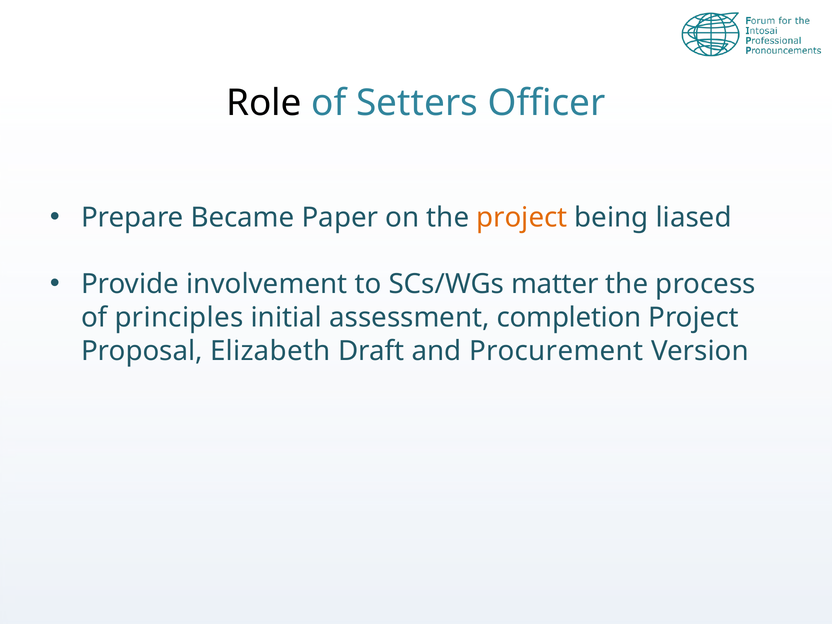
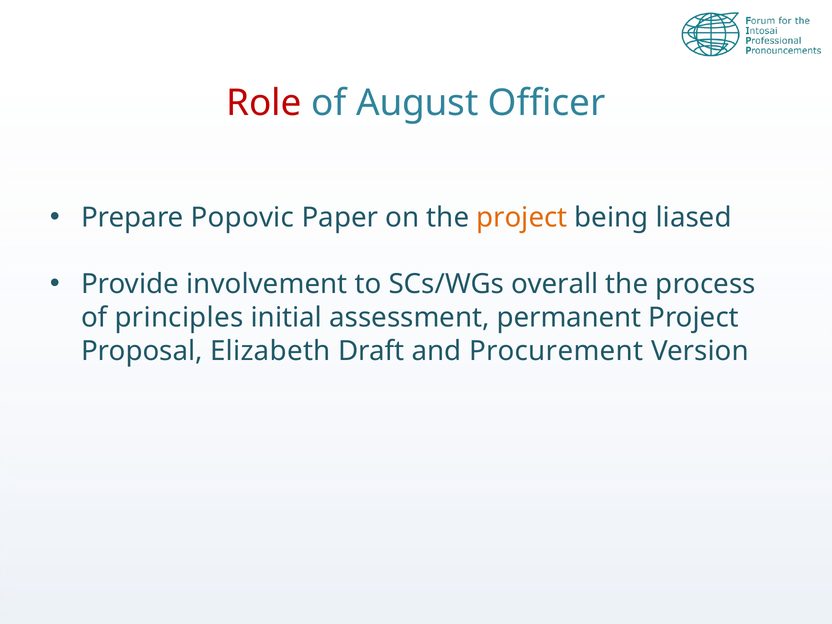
Role colour: black -> red (264, 103)
Setters: Setters -> August (417, 103)
Became: Became -> Popovic (242, 218)
matter: matter -> overall (555, 284)
completion: completion -> permanent (569, 318)
